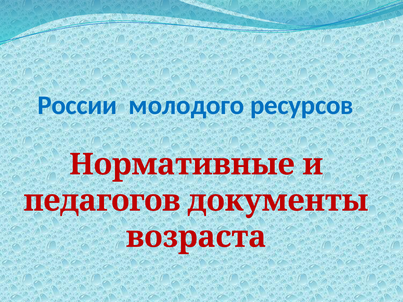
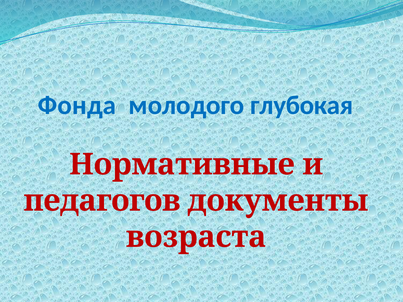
России: России -> Фонда (77, 105)
ресурсов: ресурсов -> глубокая (302, 105)
